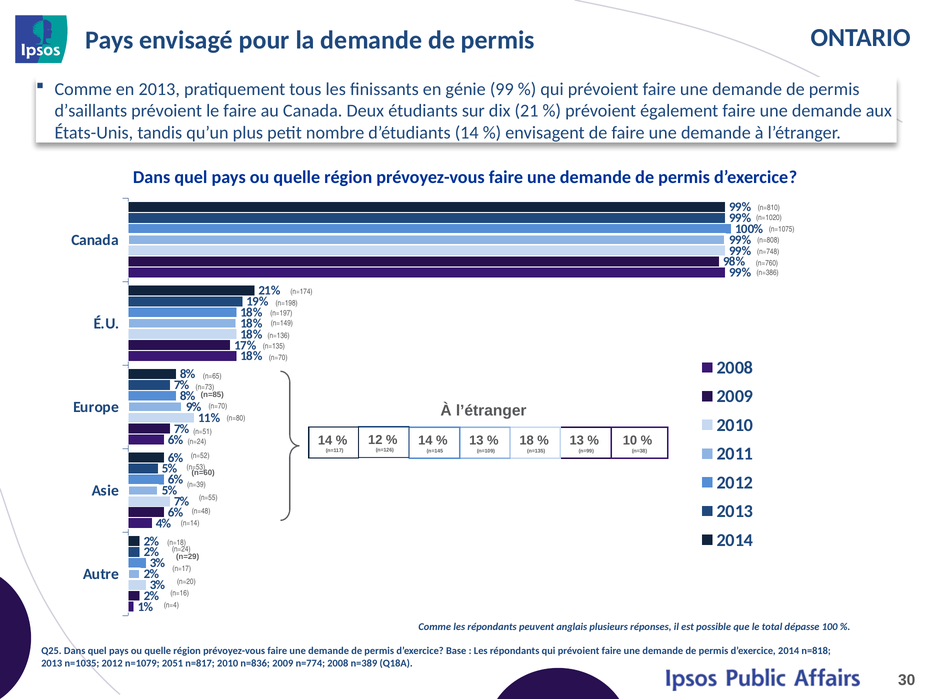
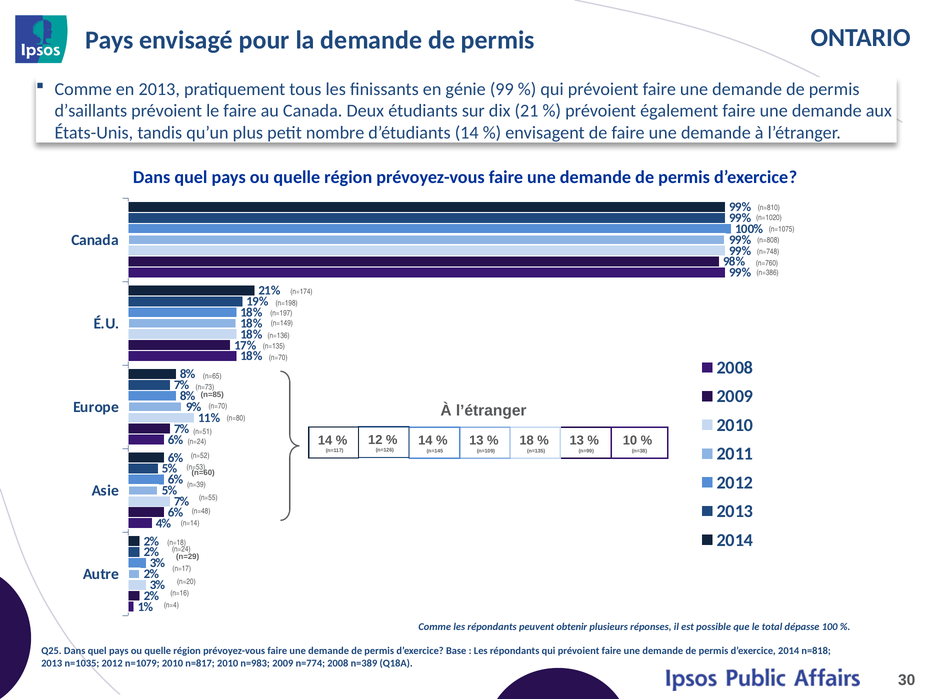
anglais: anglais -> obtenir (572, 627)
n=1079 2051: 2051 -> 2010 (172, 663)
n=836: n=836 -> n=983 (255, 663)
